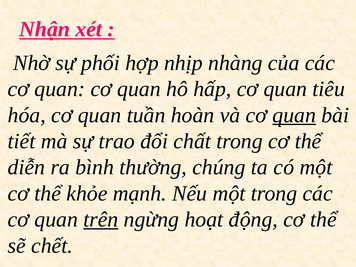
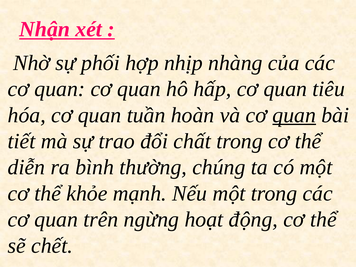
trên underline: present -> none (101, 219)
